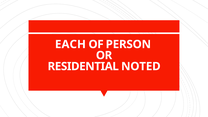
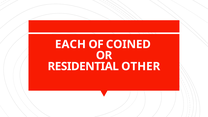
PERSON: PERSON -> COINED (128, 44)
NOTED: NOTED -> OTHER (141, 66)
